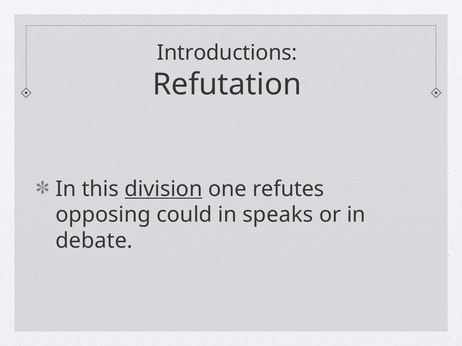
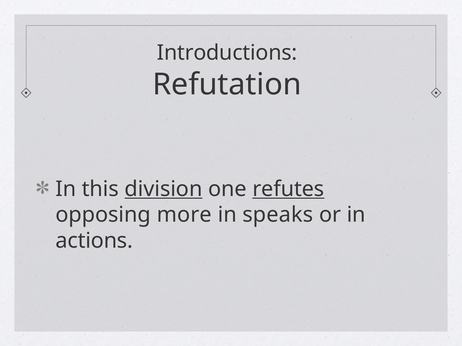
refutes underline: none -> present (288, 189)
could: could -> more (184, 215)
debate: debate -> actions (94, 241)
